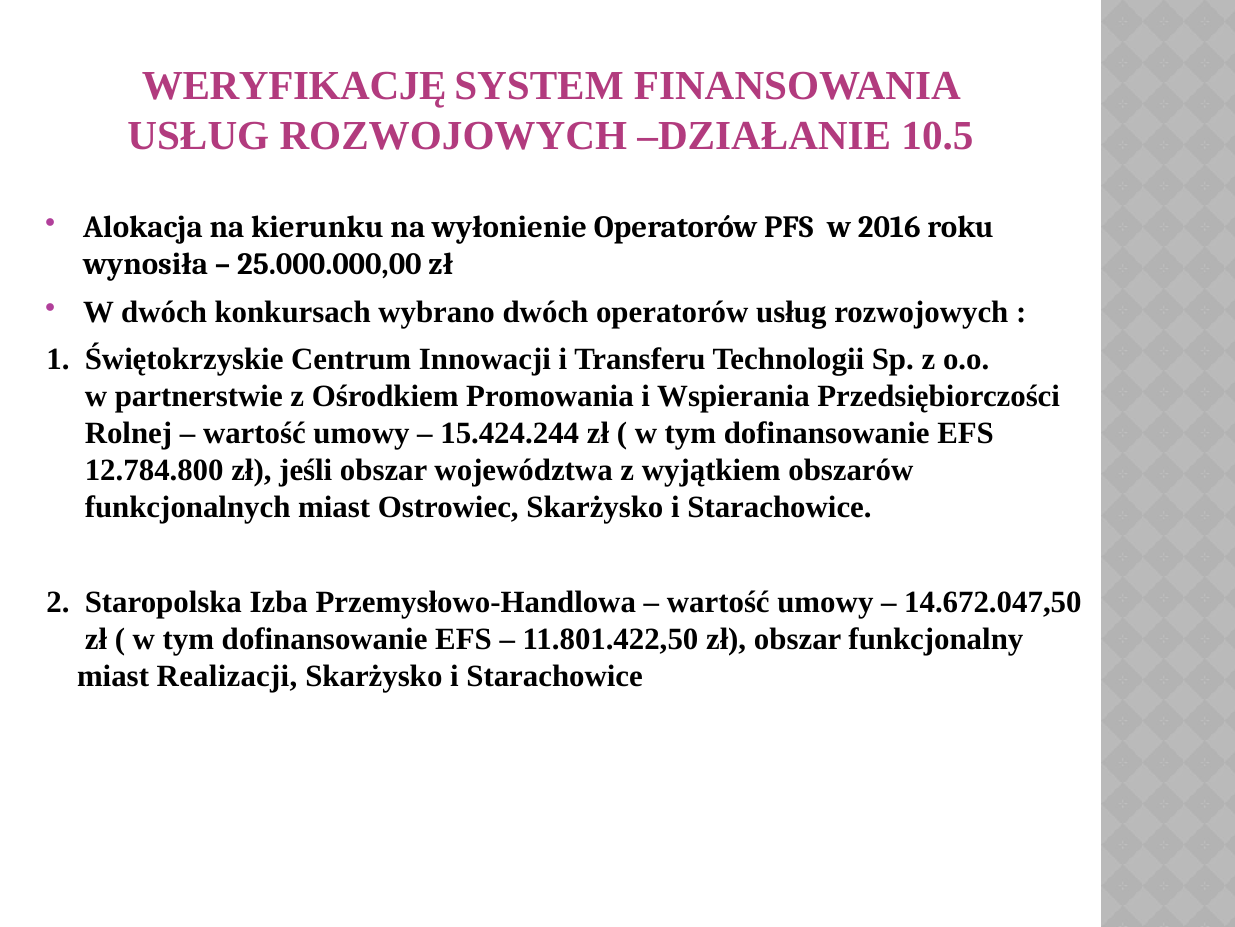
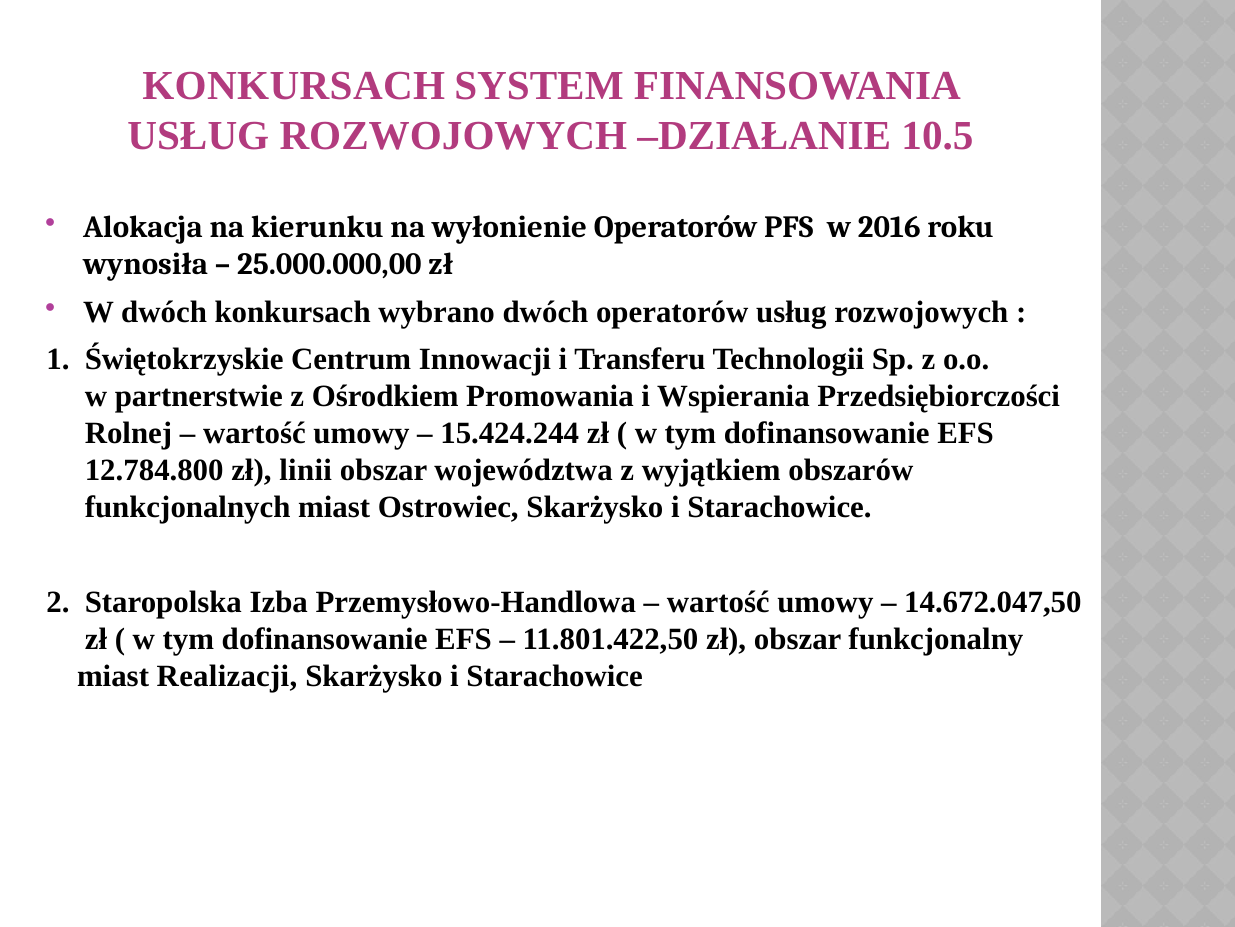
WERYFIKACJĘ: WERYFIKACJĘ -> KONKURSACH (294, 86)
jeśli: jeśli -> linii (306, 470)
